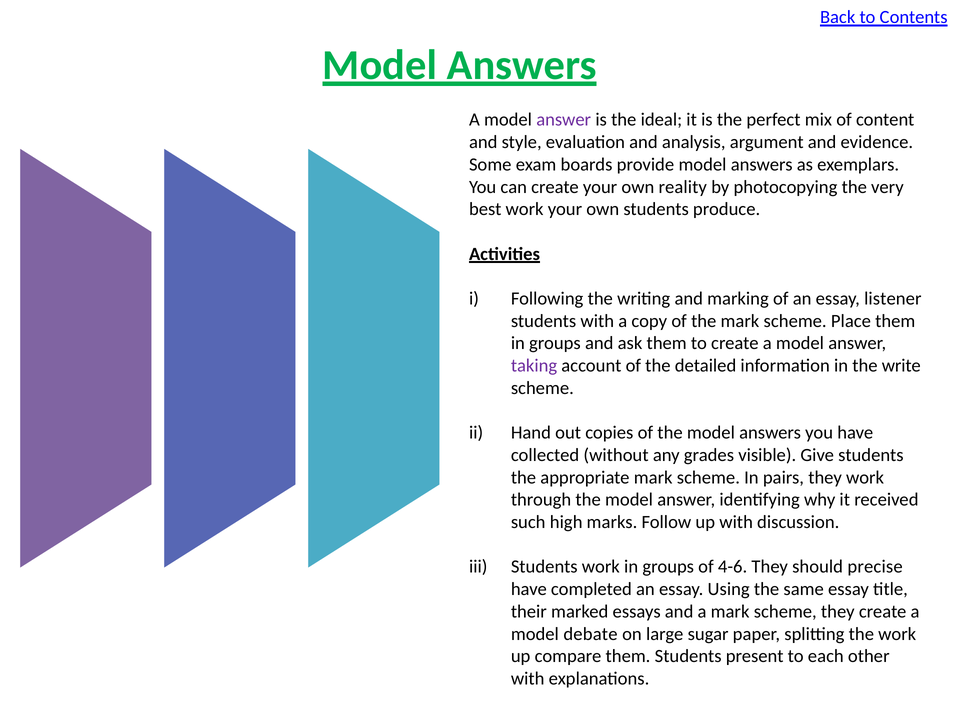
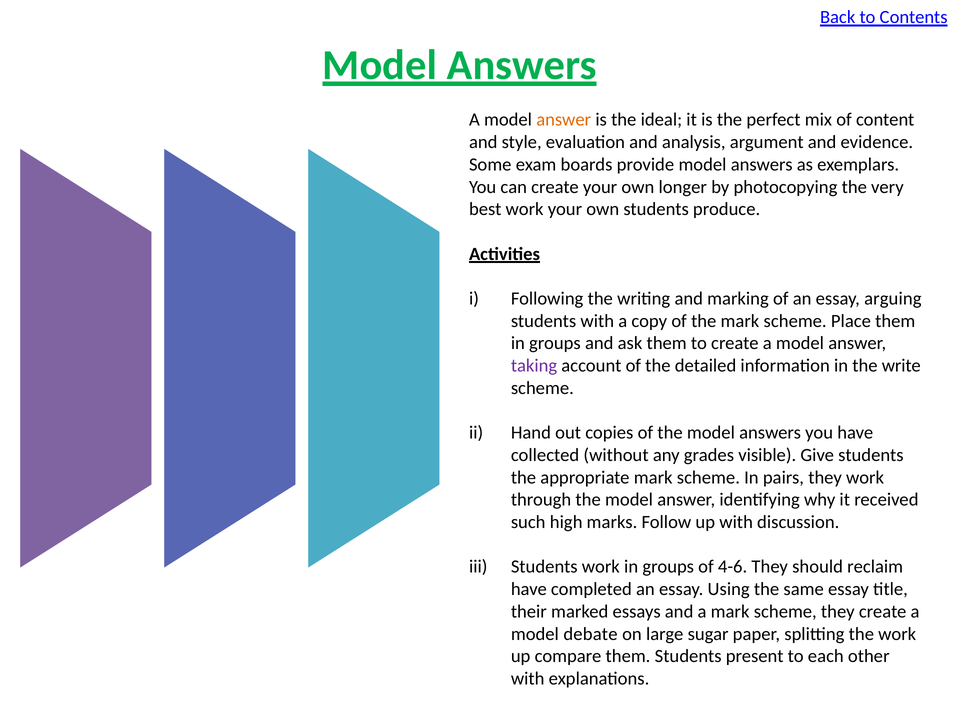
answer colour: purple -> orange (564, 120)
reality: reality -> longer (683, 187)
listener: listener -> arguing (893, 299)
precise: precise -> reclaim (875, 567)
